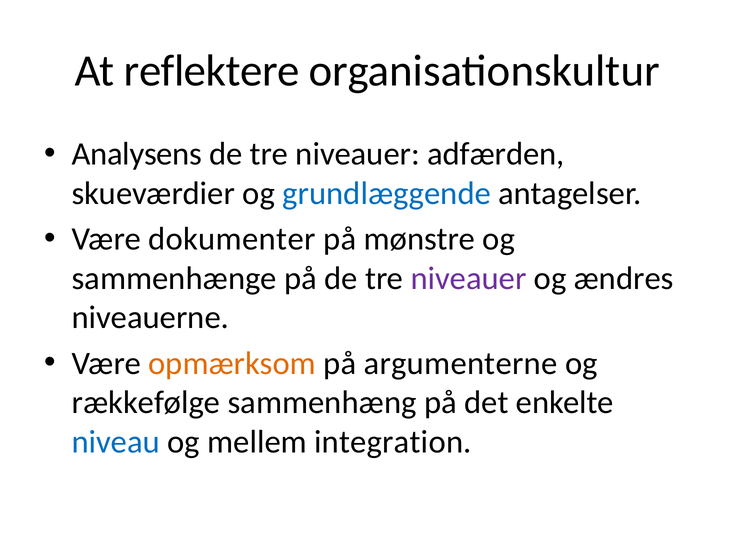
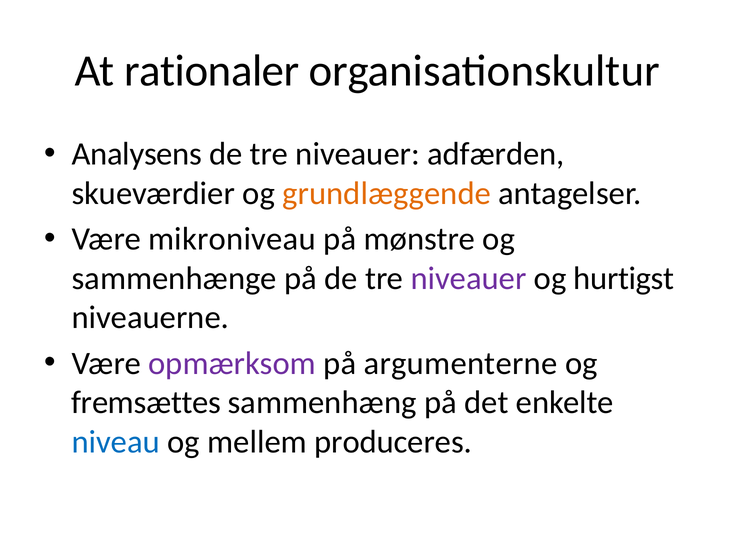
reflektere: reflektere -> rationaler (212, 71)
grundlæggende colour: blue -> orange (387, 193)
dokumenter: dokumenter -> mikroniveau (232, 239)
ændres: ændres -> hurtigst (624, 278)
opmærksom colour: orange -> purple (232, 363)
rækkefølge: rækkefølge -> fremsættes (146, 403)
integration: integration -> produceres (393, 442)
